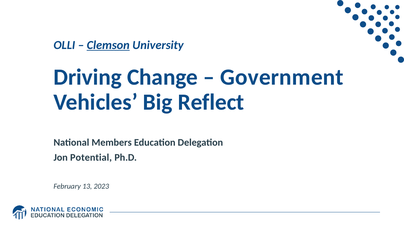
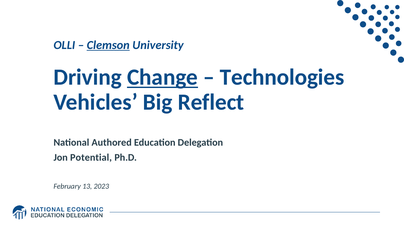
Change underline: none -> present (163, 77)
Government: Government -> Technologies (282, 77)
Members: Members -> Authored (112, 143)
